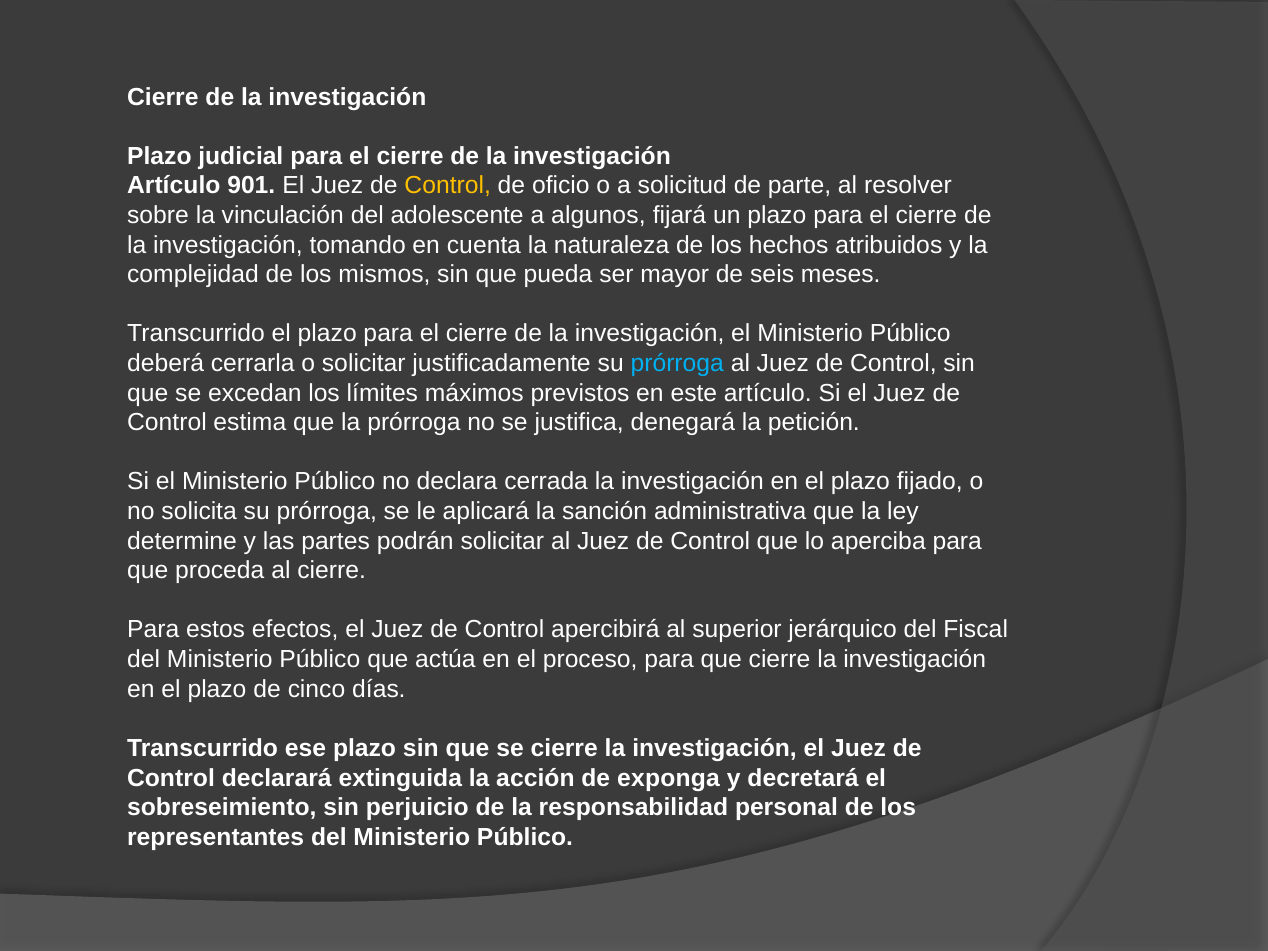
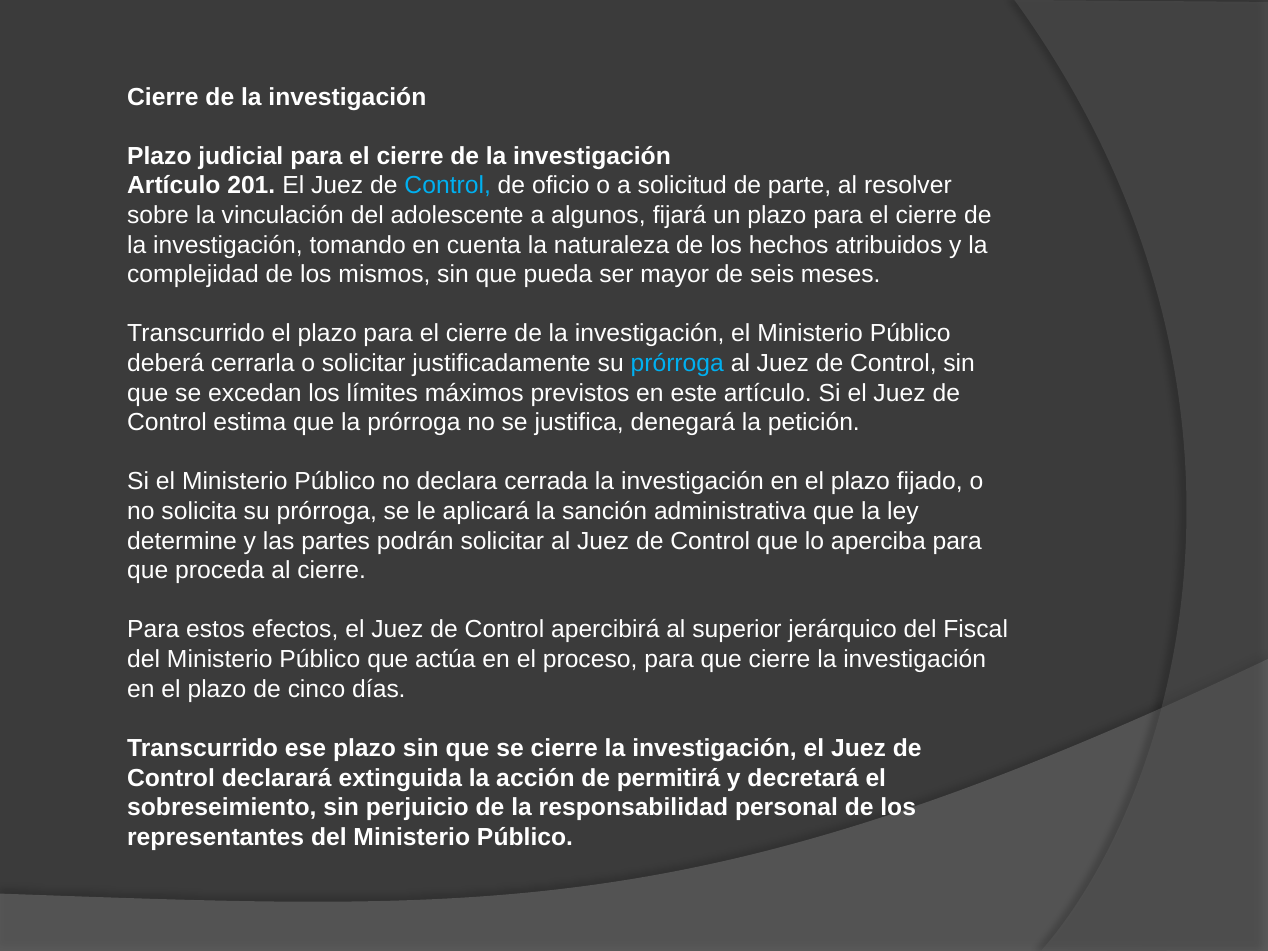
901: 901 -> 201 (251, 186)
Control colour: yellow -> light blue (448, 186)
exponga: exponga -> permitirá (669, 778)
